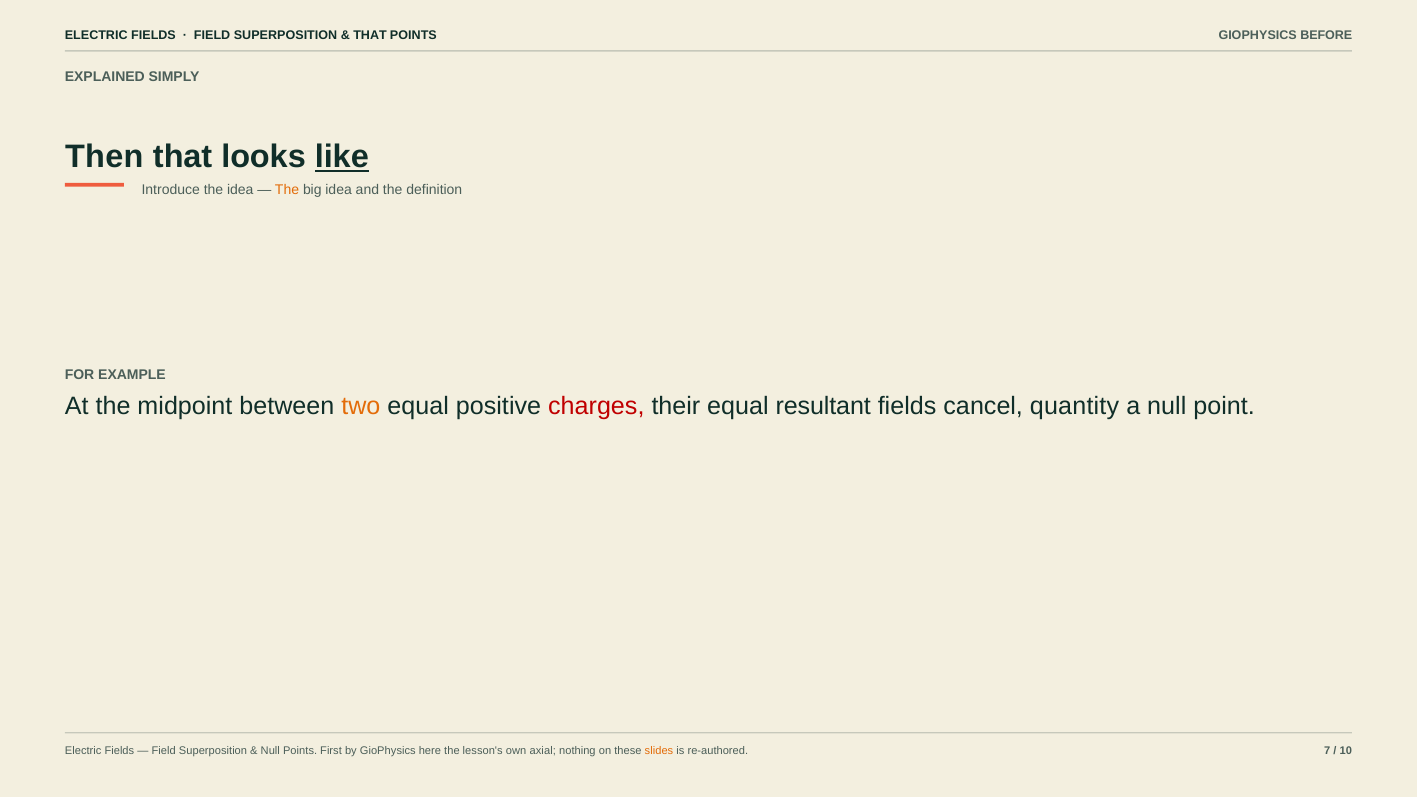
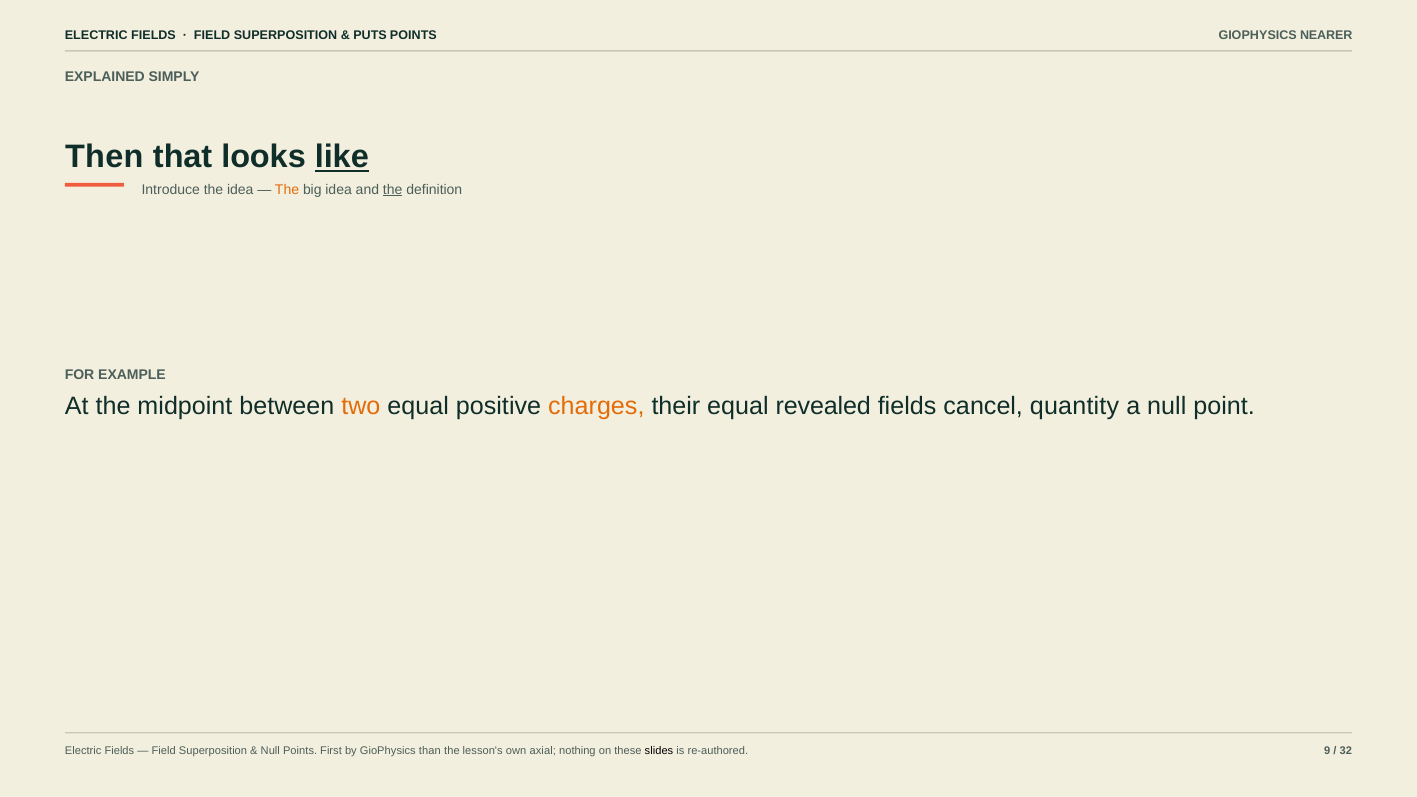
THAT: THAT -> PUTS (370, 35)
BEFORE: BEFORE -> NEARER (1326, 35)
the underline: none -> present (393, 189)
charges colour: red -> orange (596, 406)
resultant: resultant -> revealed (823, 406)
here: here -> than (430, 751)
slides colour: orange -> black (659, 751)
7: 7 -> 9 (1327, 751)
10: 10 -> 32 (1346, 751)
